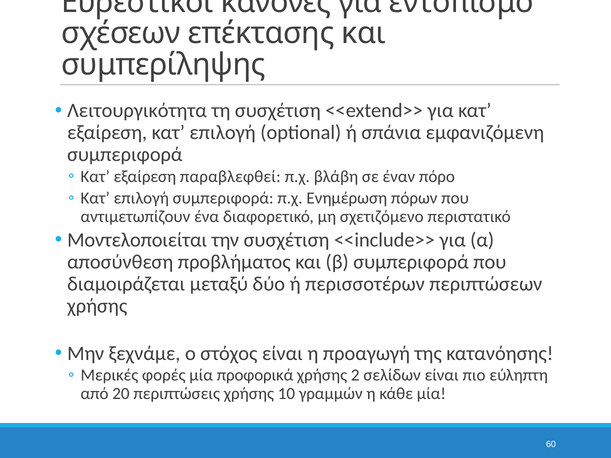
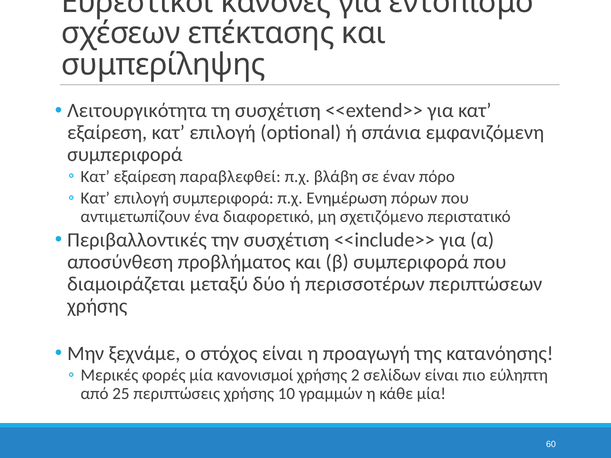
Μοντελοποιείται: Μοντελοποιείται -> Περιβαλλοντικές (137, 240)
προφορικά: προφορικά -> κανονισμοί (255, 375)
20: 20 -> 25 (121, 394)
